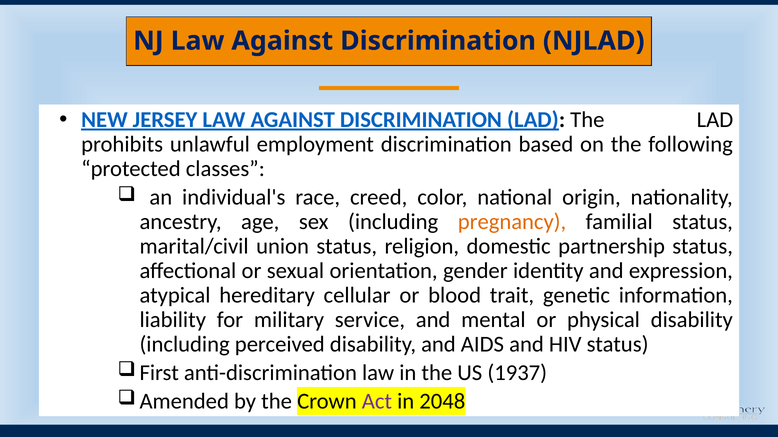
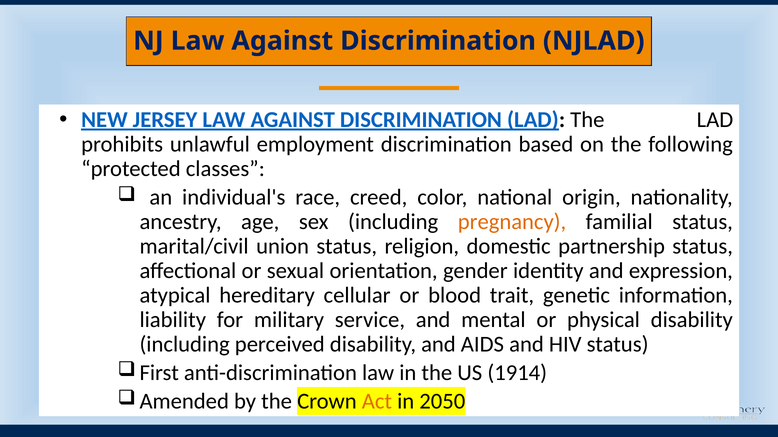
1937: 1937 -> 1914 (517, 373)
Act colour: purple -> orange (377, 402)
2048: 2048 -> 2050 (442, 402)
